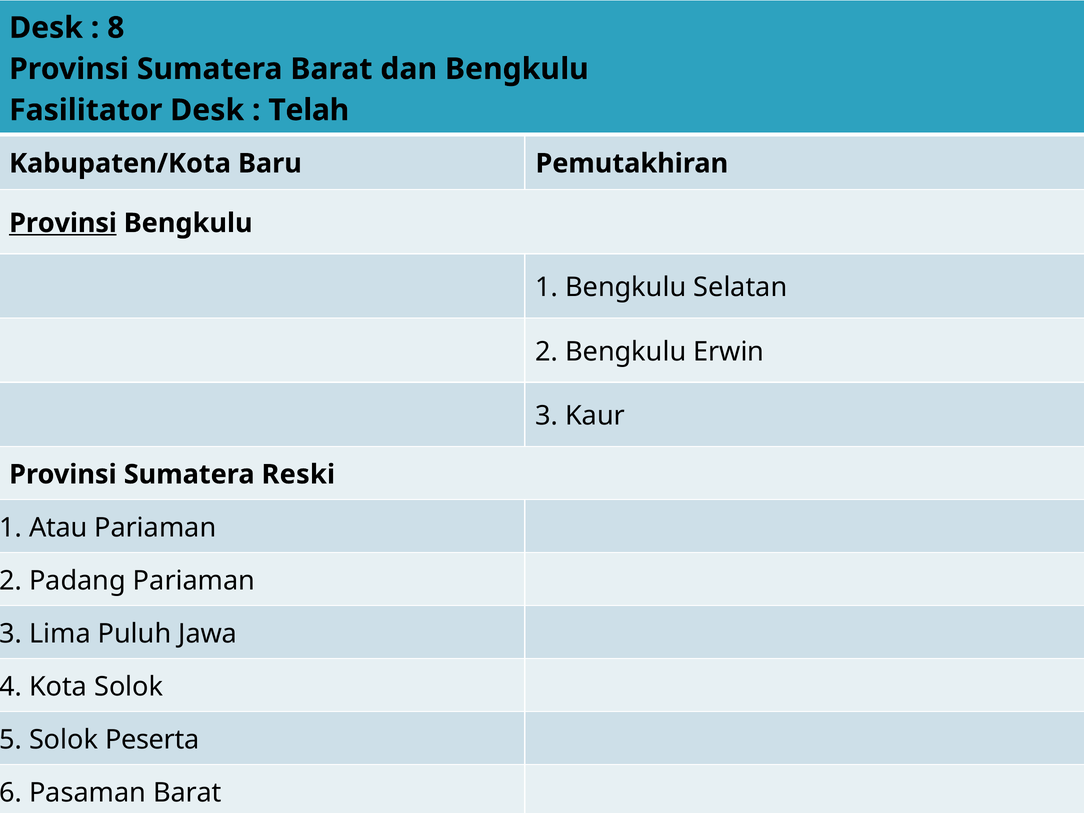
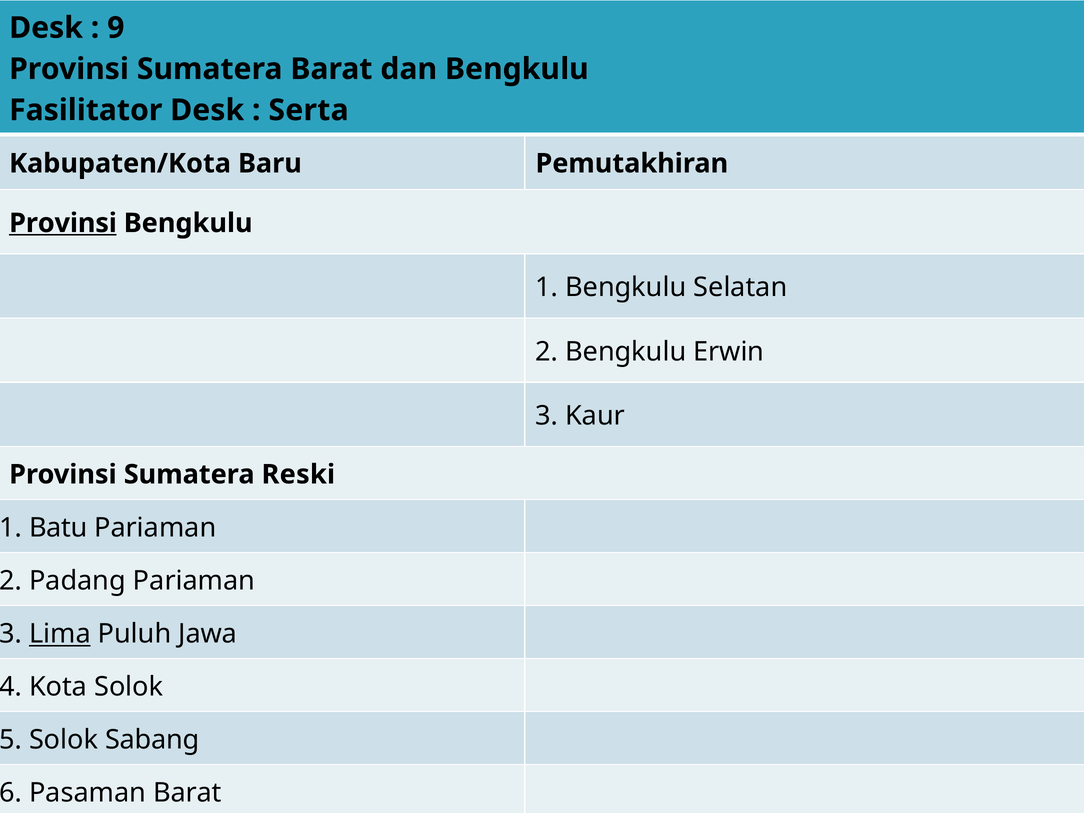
8: 8 -> 9 (116, 28)
Telah: Telah -> Serta (309, 110)
Atau: Atau -> Batu (58, 528)
Lima underline: none -> present (60, 634)
Peserta: Peserta -> Sabang (152, 740)
